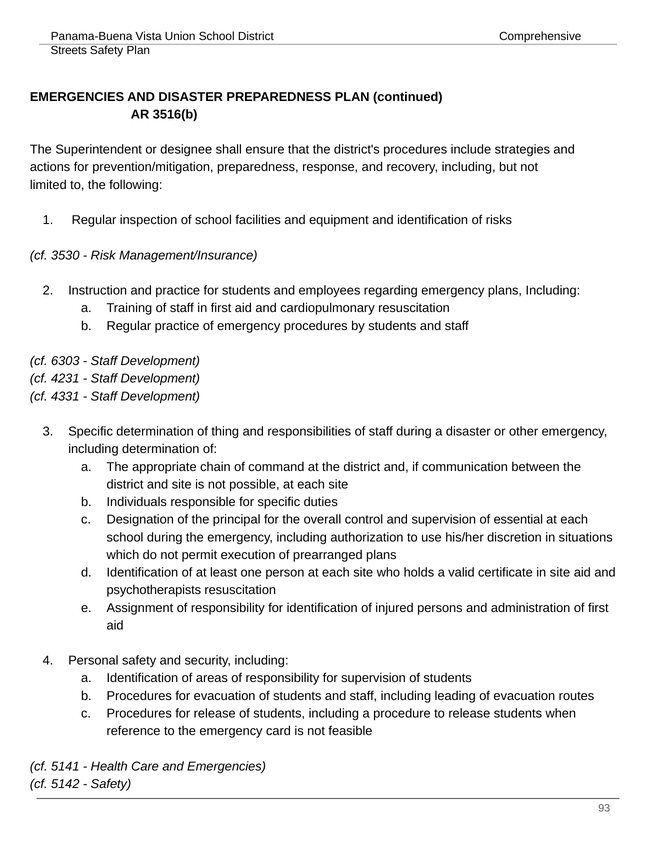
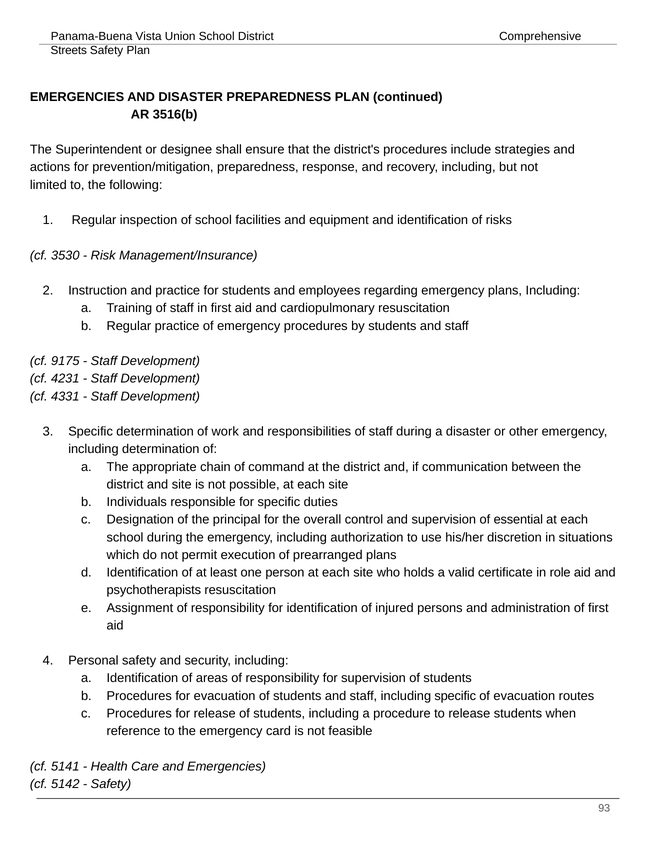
6303: 6303 -> 9175 (65, 361)
thing: thing -> work (225, 432)
in site: site -> role (560, 573)
including leading: leading -> specific (455, 697)
